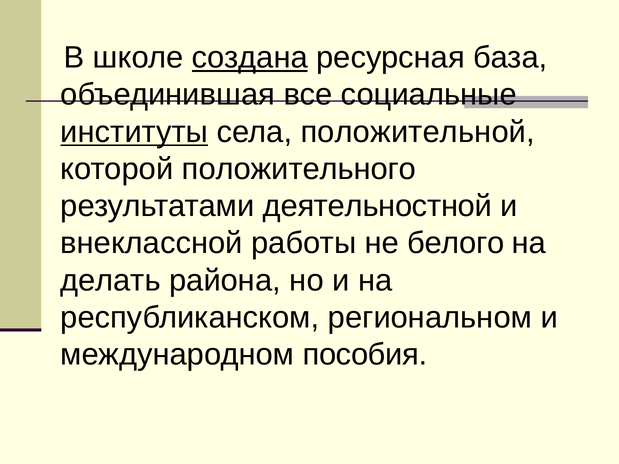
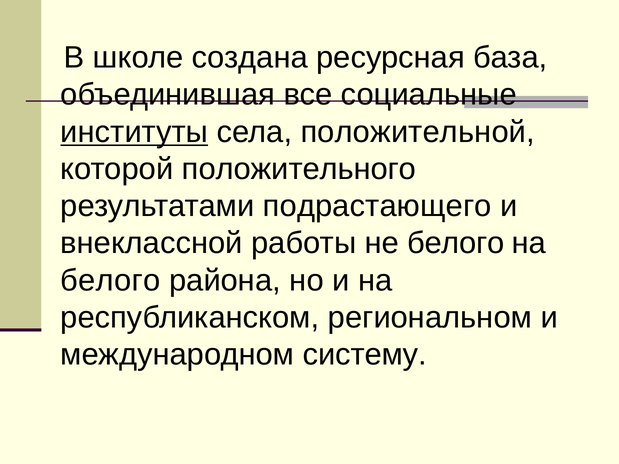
создана underline: present -> none (250, 58)
деятельностной: деятельностной -> подрастающего (377, 206)
делать: делать -> белого (110, 281)
пособия: пособия -> систему (365, 355)
